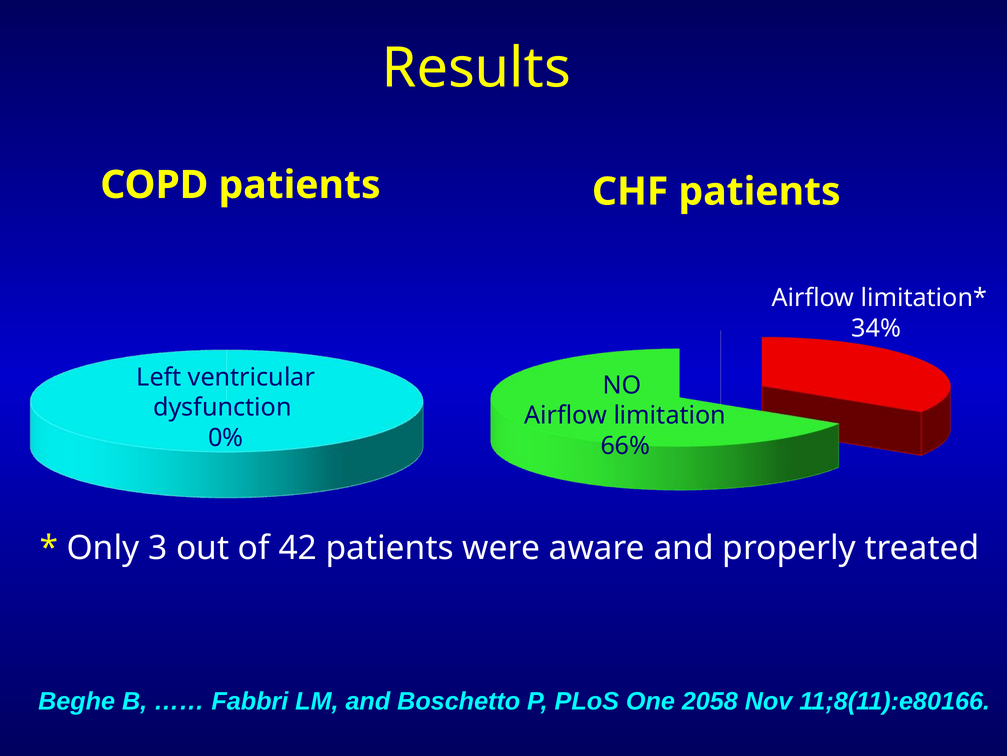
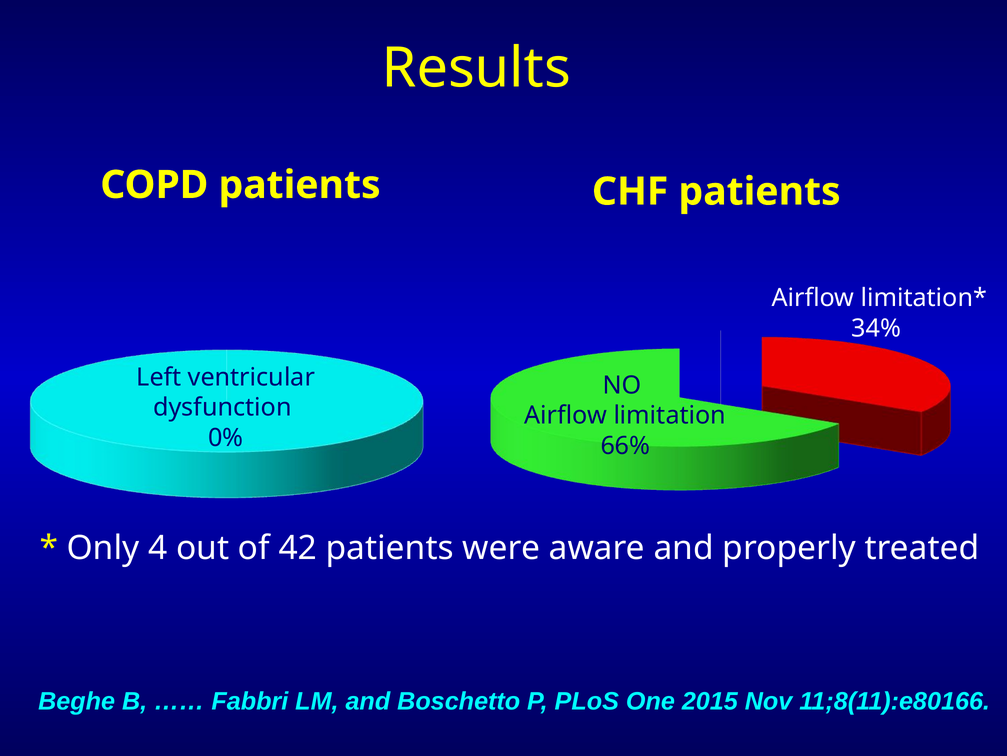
3: 3 -> 4 (158, 548)
2058: 2058 -> 2015 (710, 701)
